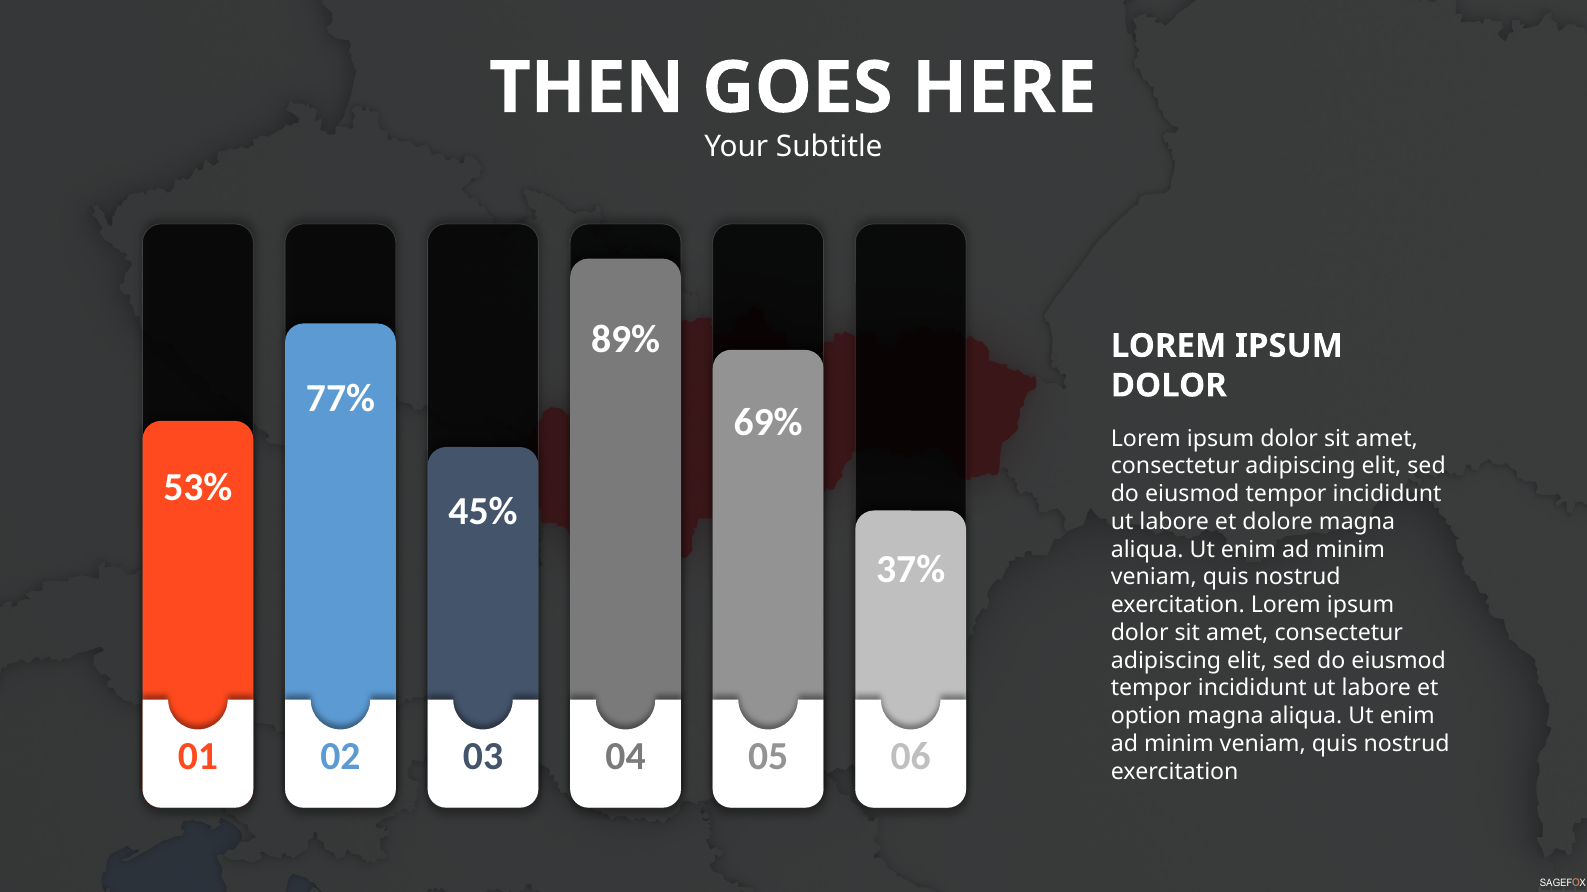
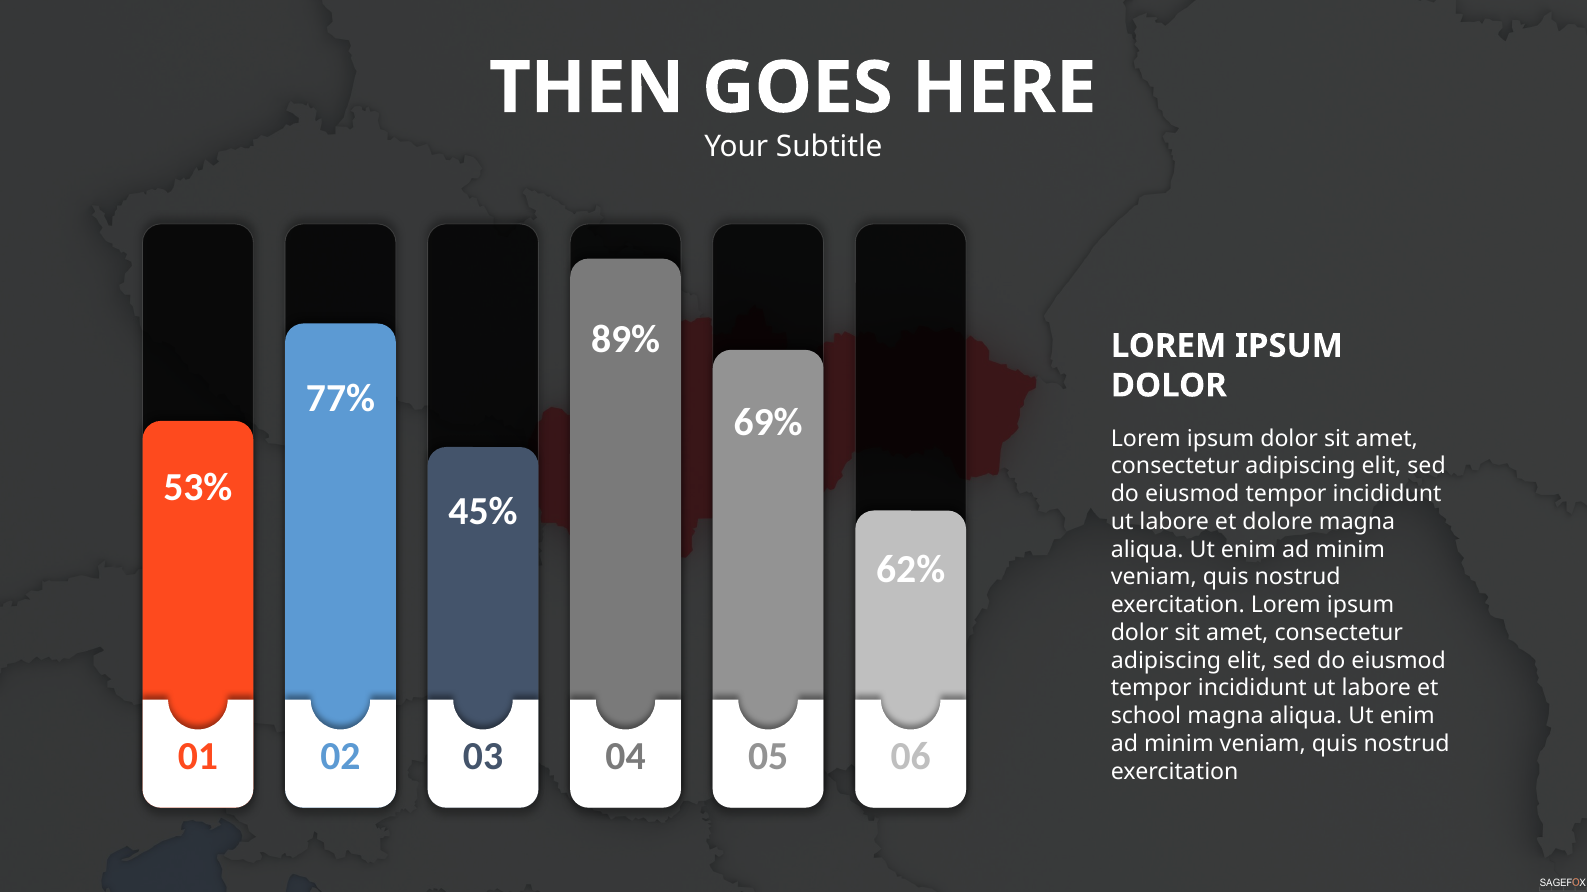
37%: 37% -> 62% (911, 570)
option: option -> school (1146, 717)
